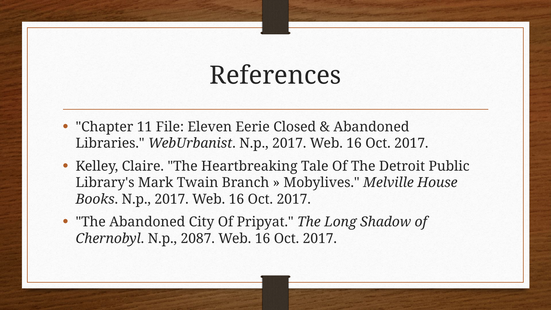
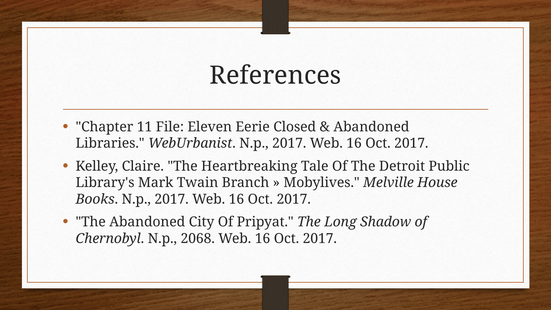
2087: 2087 -> 2068 (198, 238)
